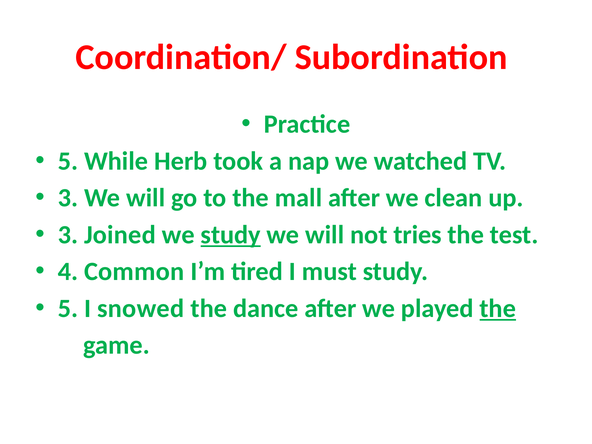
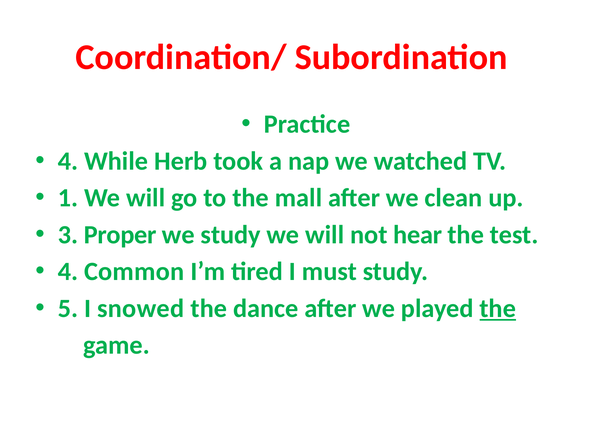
5: 5 -> 4 (68, 161)
3: 3 -> 1 (68, 198)
Joined: Joined -> Proper (120, 235)
study underline: present -> none (231, 235)
tries: tries -> hear (418, 235)
